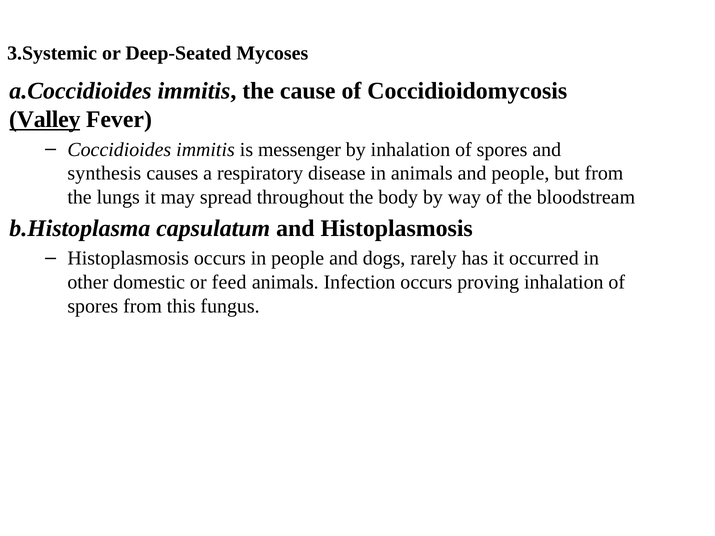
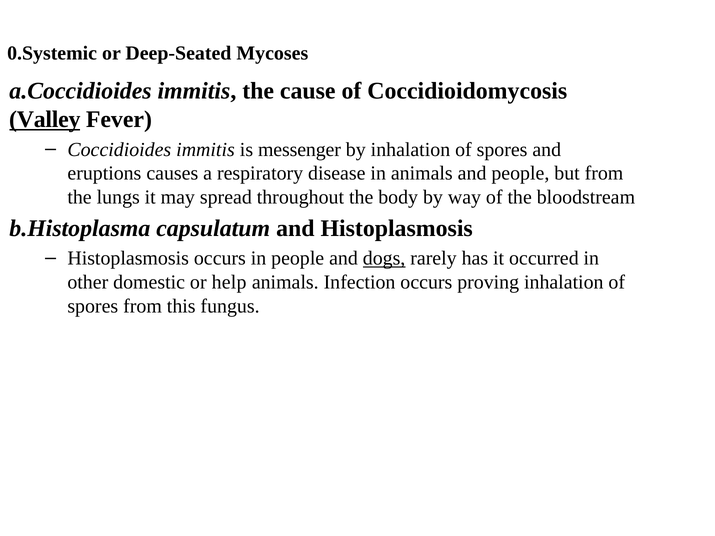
3.Systemic: 3.Systemic -> 0.Systemic (52, 53)
synthesis: synthesis -> eruptions (104, 173)
dogs underline: none -> present (384, 259)
feed: feed -> help (229, 282)
